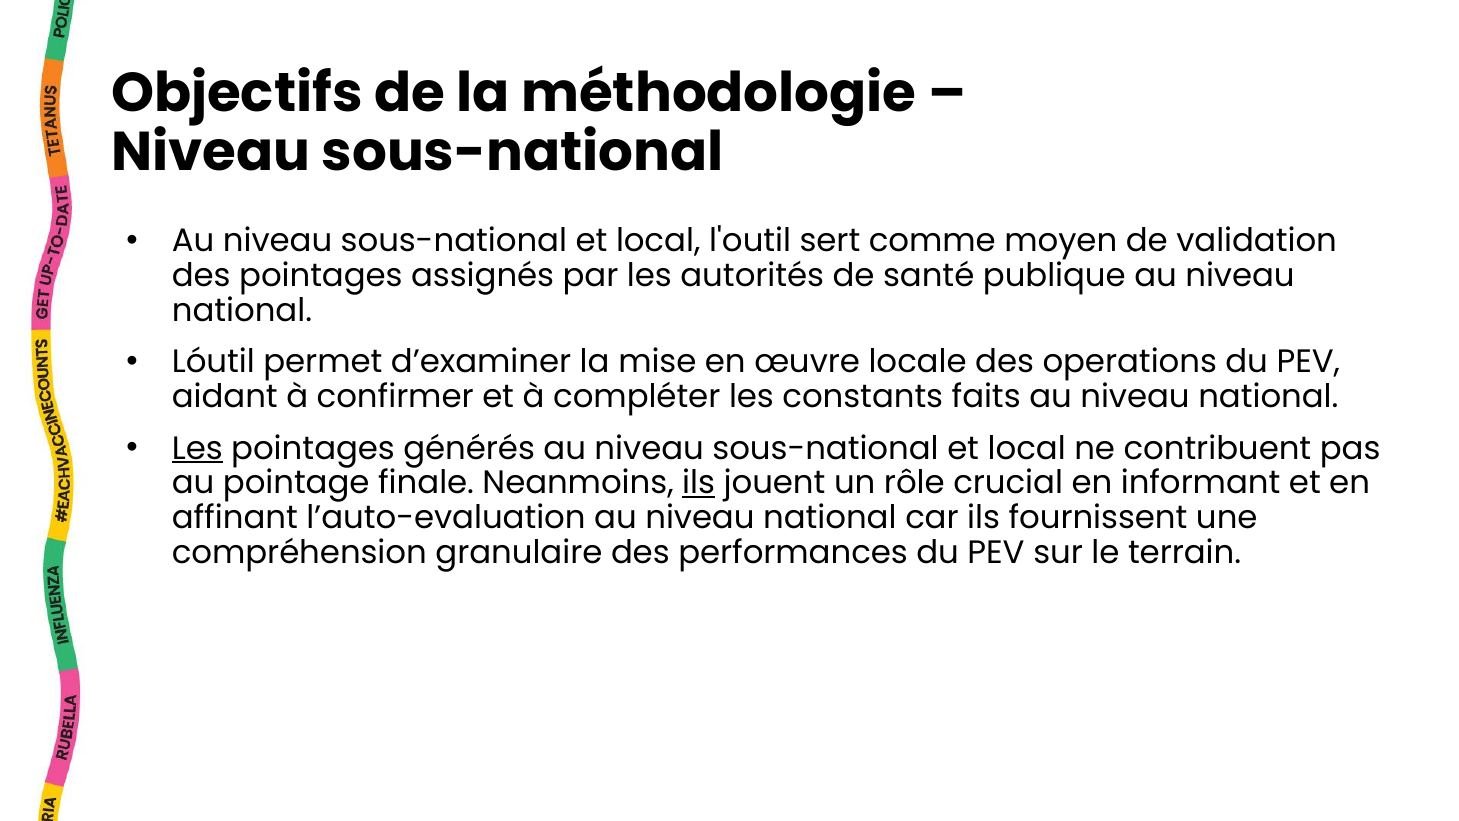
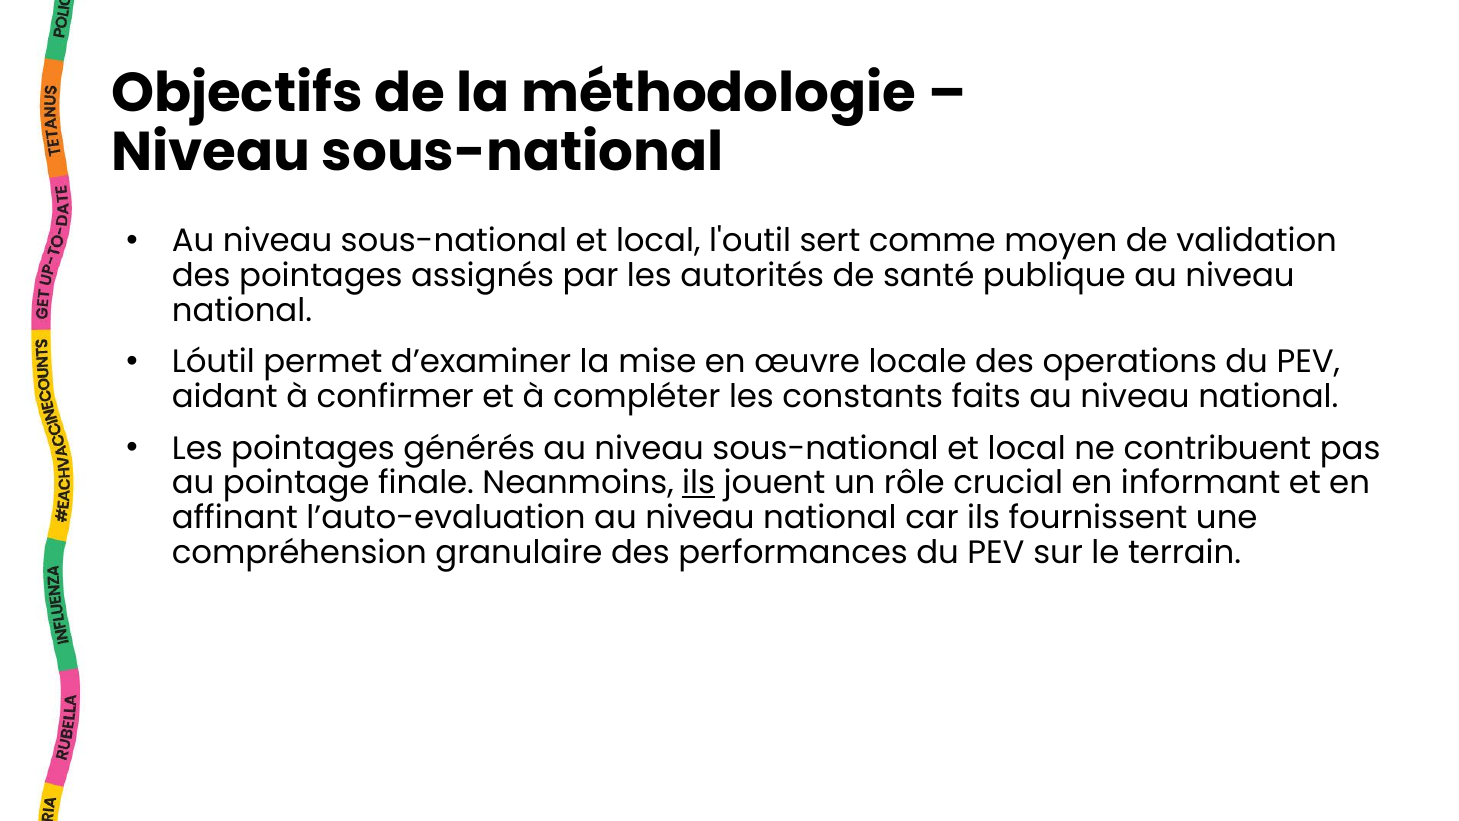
Les underline: present -> none (197, 448)
